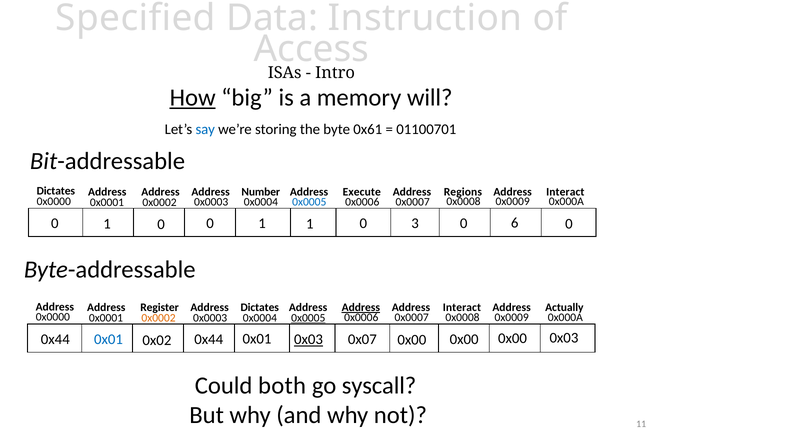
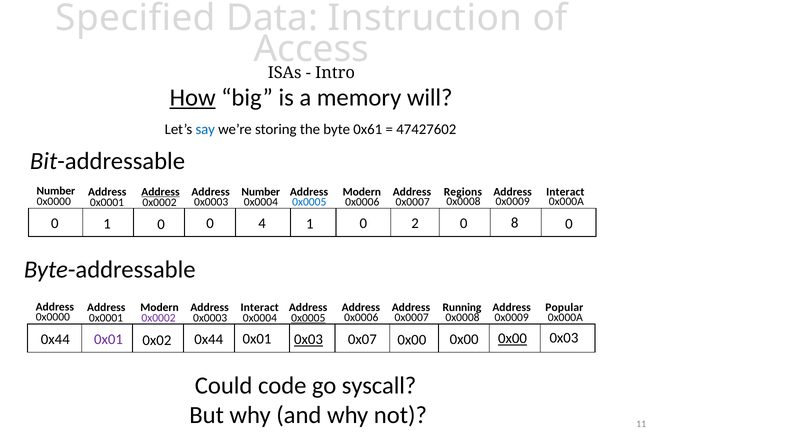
01100701: 01100701 -> 47427602 (426, 130)
Dictates: Dictates -> Number (56, 191)
Address underline: none -> present (160, 192)
Execute: Execute -> Modern (362, 192)
3: 3 -> 2 (415, 223)
6: 6 -> 8 (515, 223)
1: 1 -> 4 (262, 223)
Register: Register -> Modern (160, 308)
Dictates: Dictates -> Interact (260, 308)
Address underline: present -> none (361, 308)
Interact: Interact -> Running (462, 308)
Actually: Actually -> Popular (564, 308)
0x0002 colour: orange -> purple (159, 318)
0x01 colour: blue -> purple (109, 340)
0x00 underline: none -> present (513, 339)
both: both -> code (282, 386)
